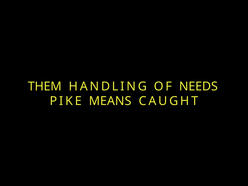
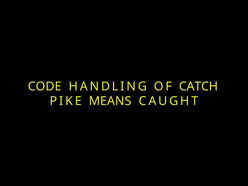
THEM: THEM -> CODE (45, 86)
NEEDS: NEEDS -> CATCH (199, 86)
